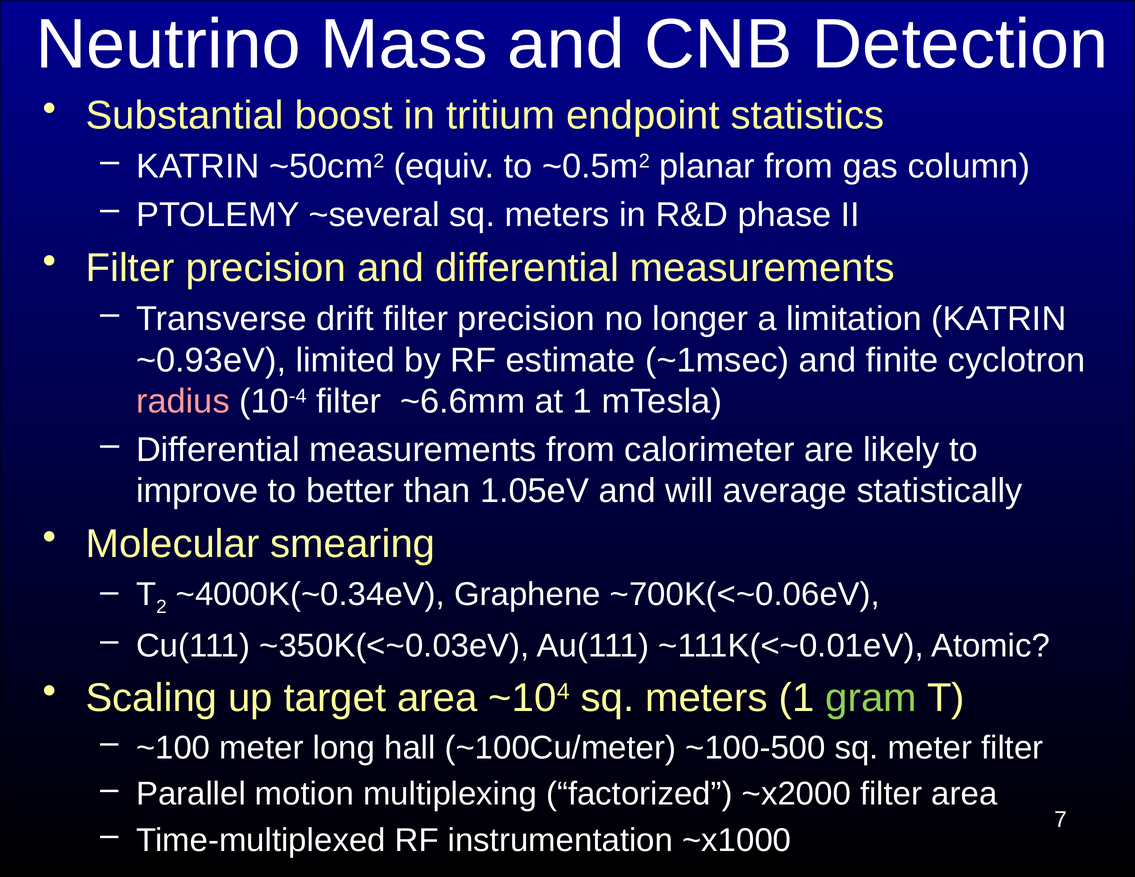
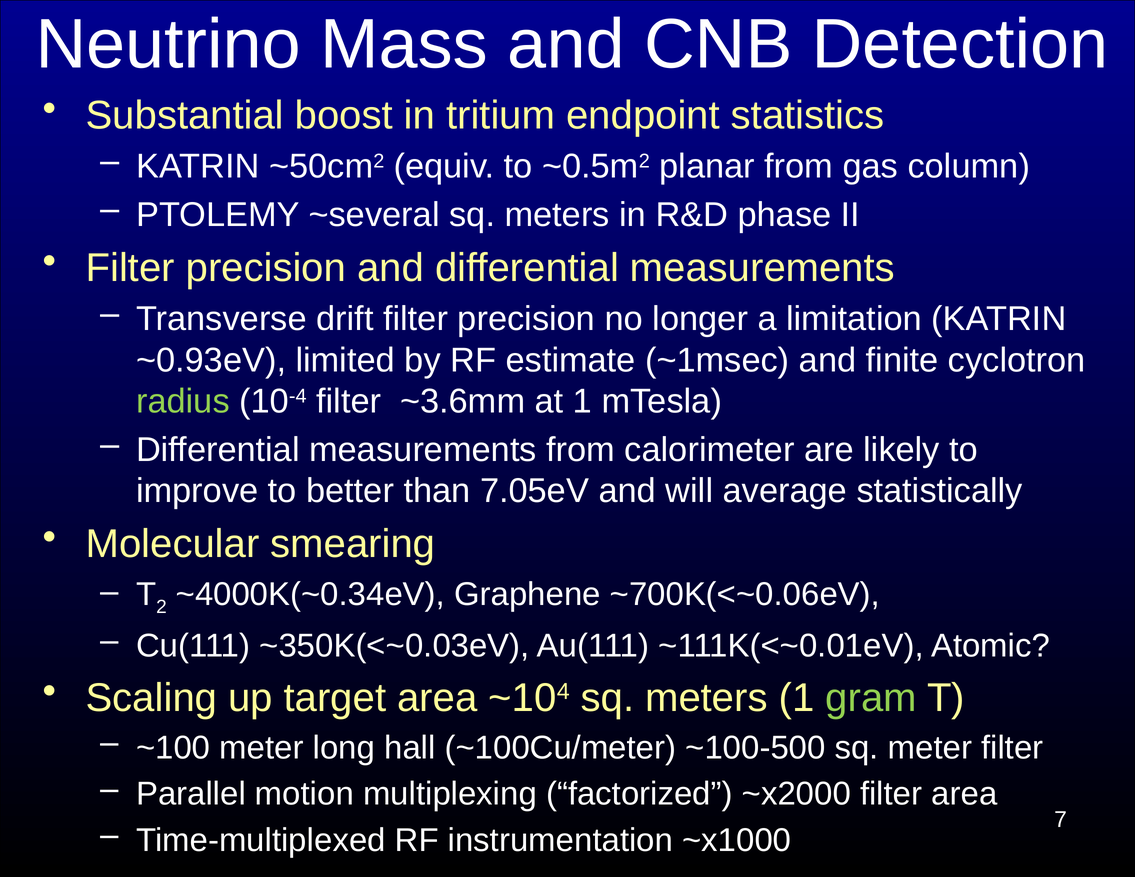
radius colour: pink -> light green (183, 402)
~6.6mm: ~6.6mm -> ~3.6mm (463, 402)
1.05eV: 1.05eV -> 7.05eV (535, 491)
